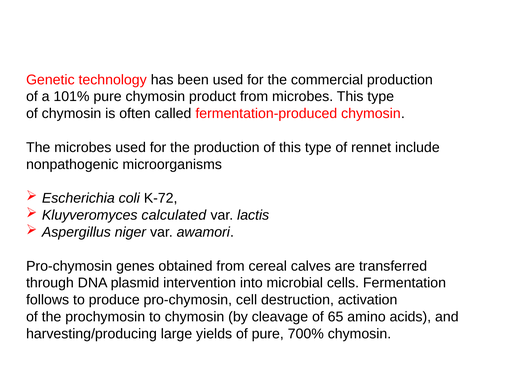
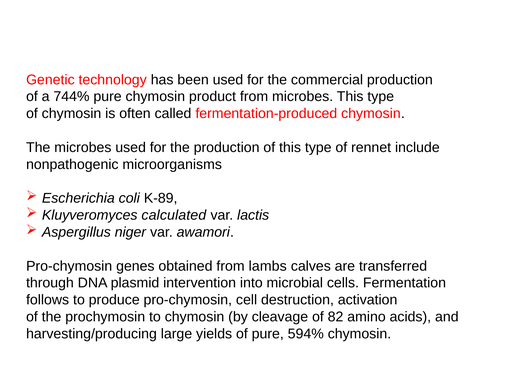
101%: 101% -> 744% (71, 96)
K-72: K-72 -> K-89 (161, 198)
cereal: cereal -> lambs (268, 265)
65: 65 -> 82 (336, 316)
700%: 700% -> 594% (306, 333)
